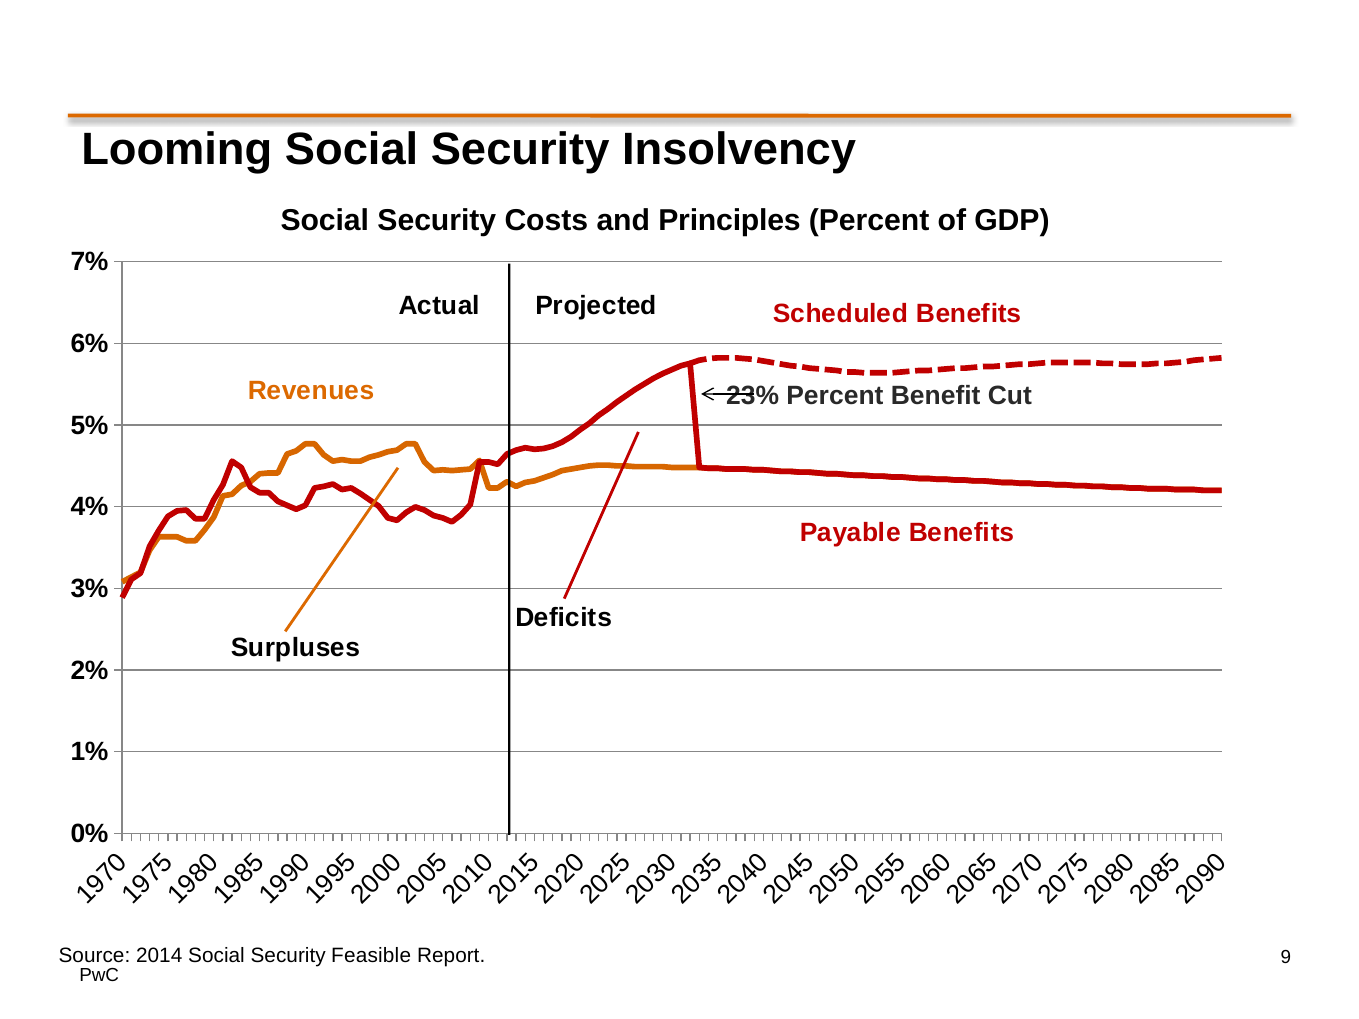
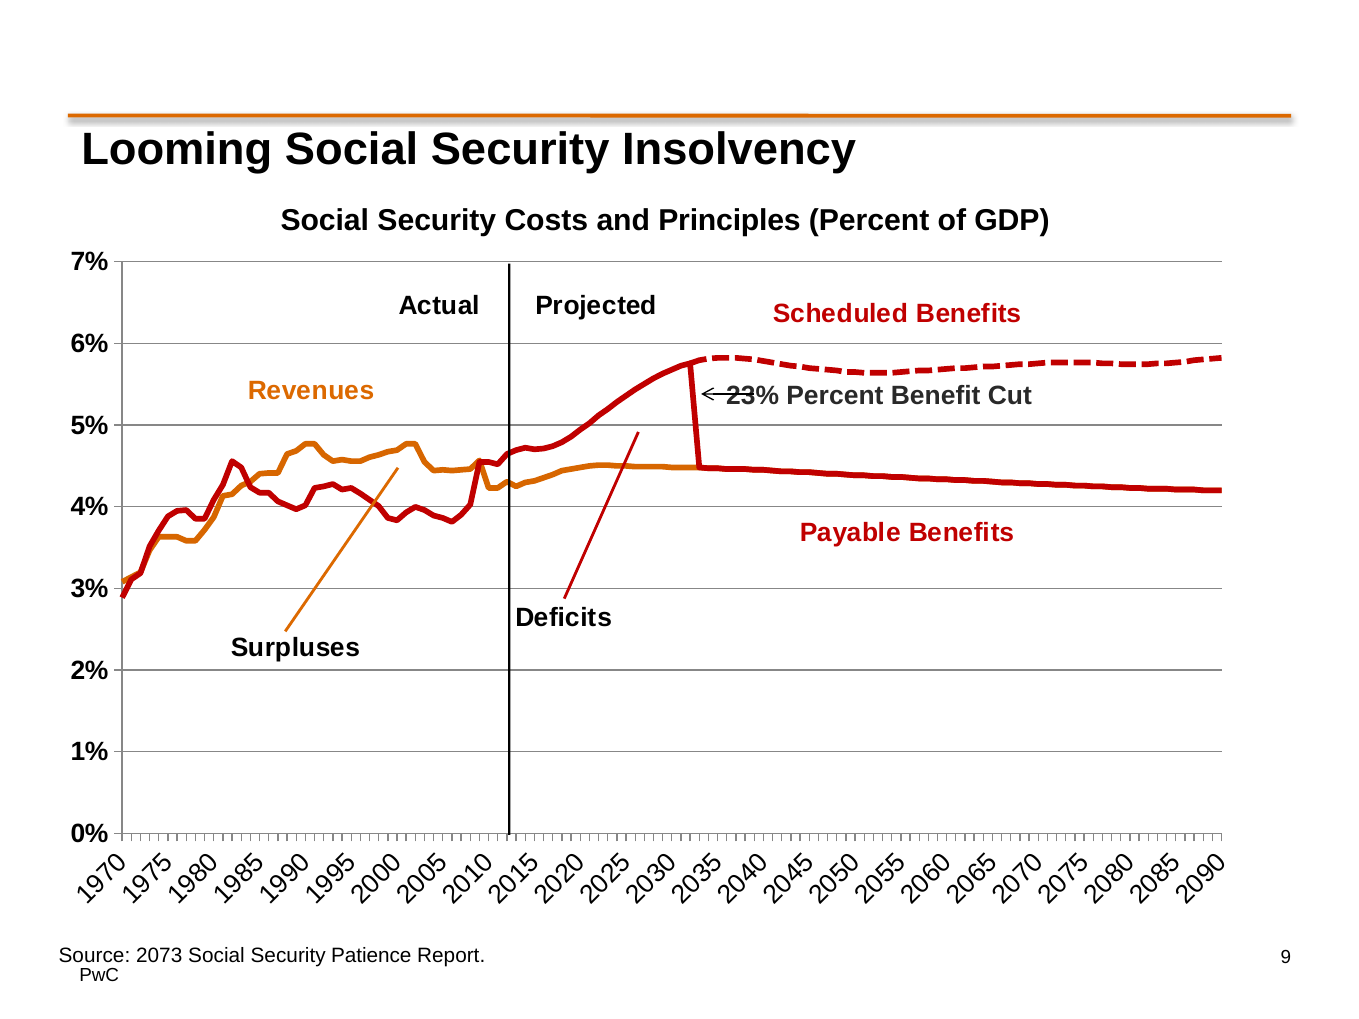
2014: 2014 -> 2073 (159, 956)
Feasible: Feasible -> Patience (371, 956)
